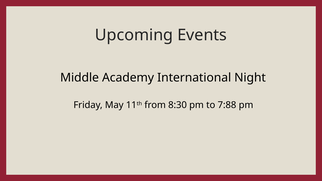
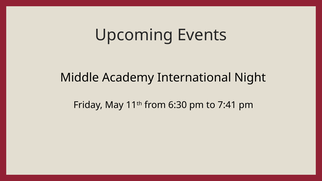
8:30: 8:30 -> 6:30 (178, 105)
7:88: 7:88 -> 7:41 (227, 105)
